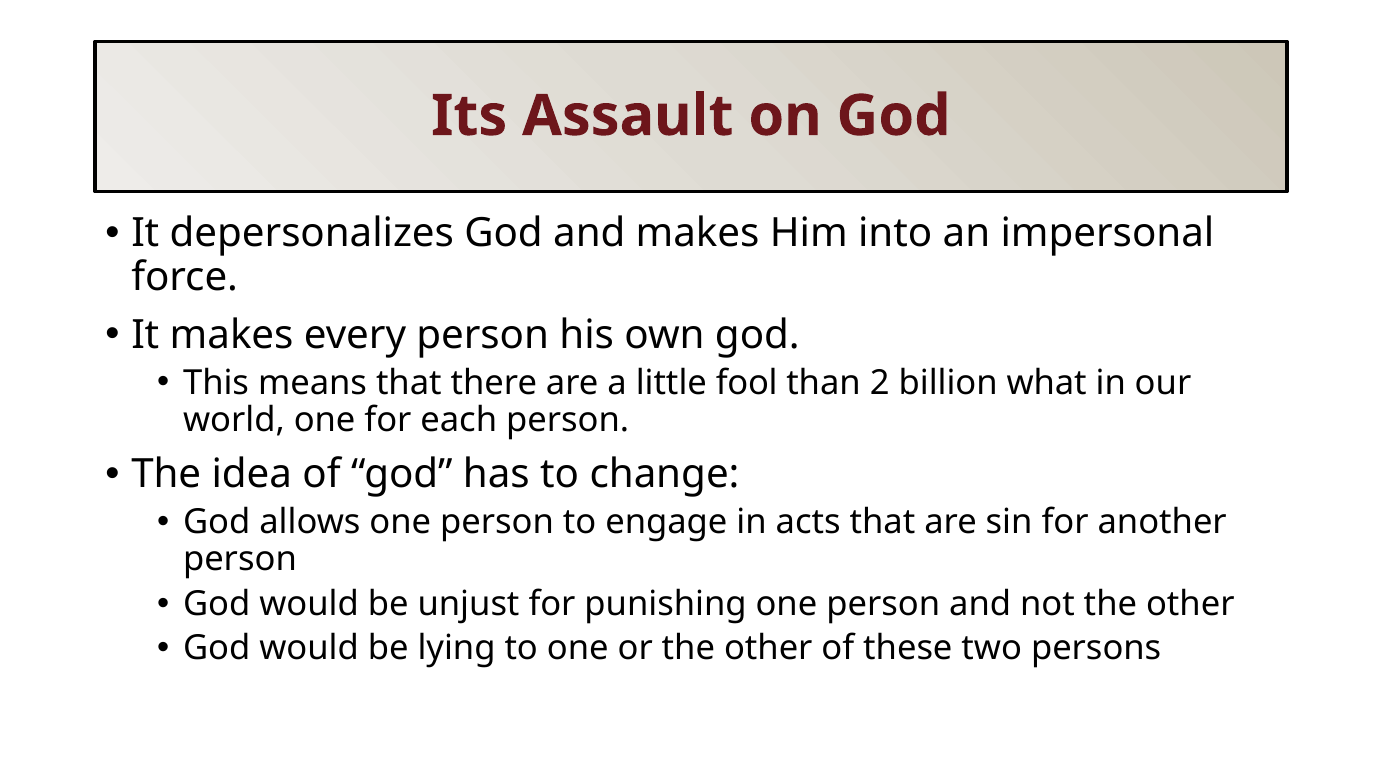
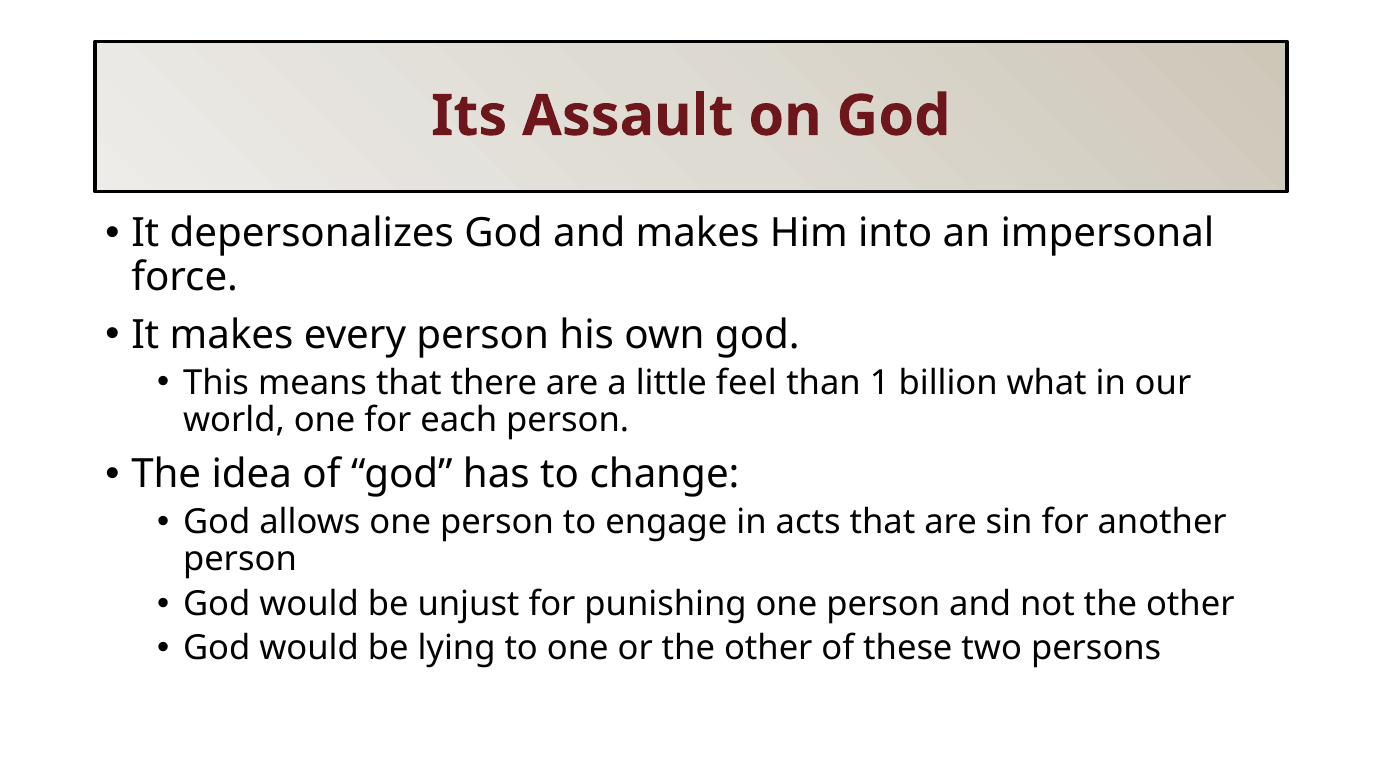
fool: fool -> feel (746, 383)
2: 2 -> 1 (880, 383)
